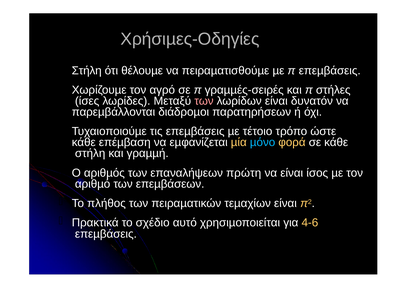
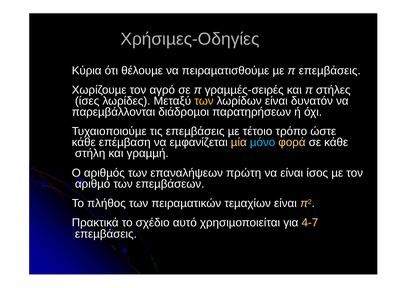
Στήλη: Στήλη -> Κύρια (87, 71)
των colour: pink -> yellow (204, 101)
4-6: 4-6 -> 4-7 (310, 223)
